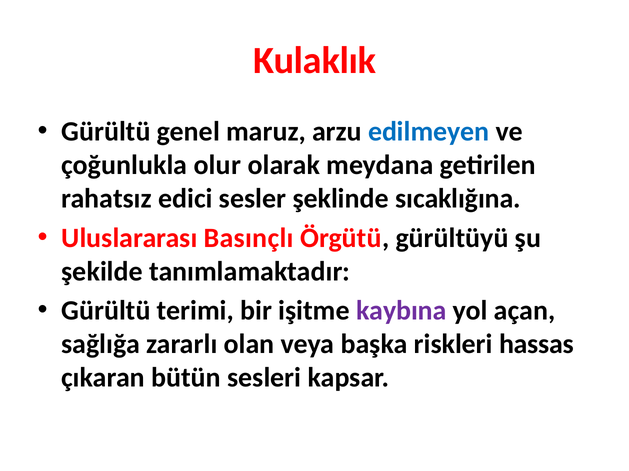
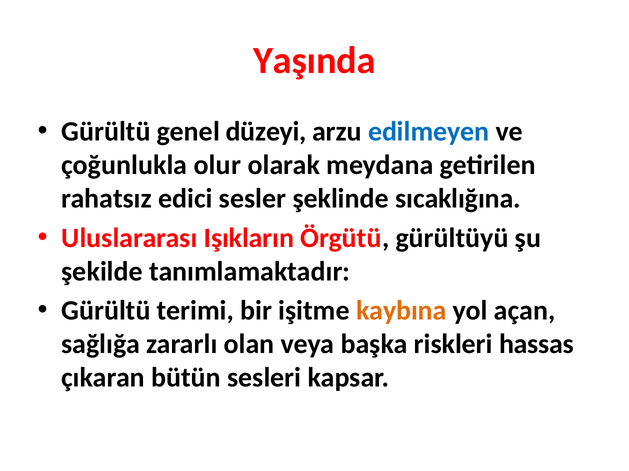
Kulaklık: Kulaklık -> Yaşında (314, 61)
maruz: maruz -> düzeyi (266, 132)
Basınçlı: Basınçlı -> Işıkların (249, 238)
kaybına colour: purple -> orange (401, 311)
